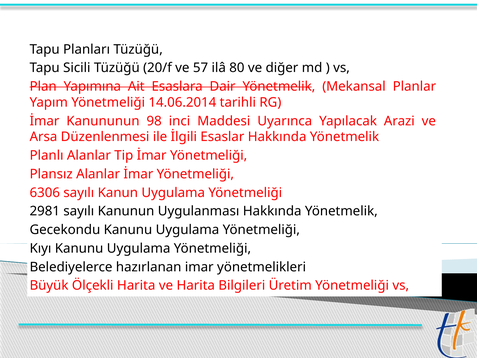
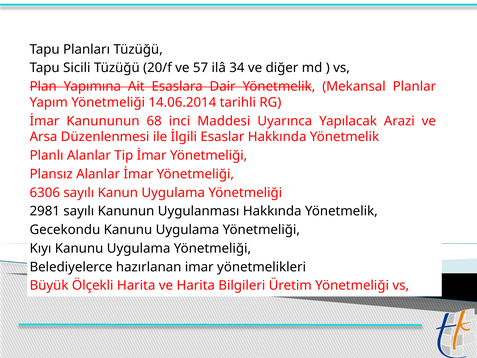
80: 80 -> 34 (237, 68)
98: 98 -> 68 (154, 121)
